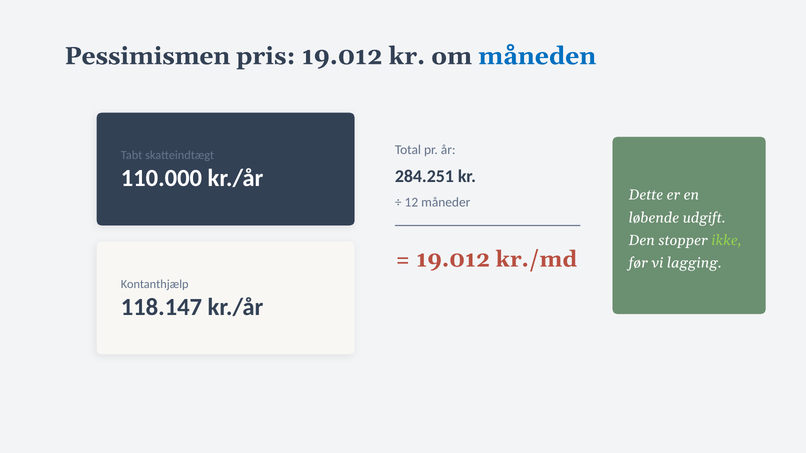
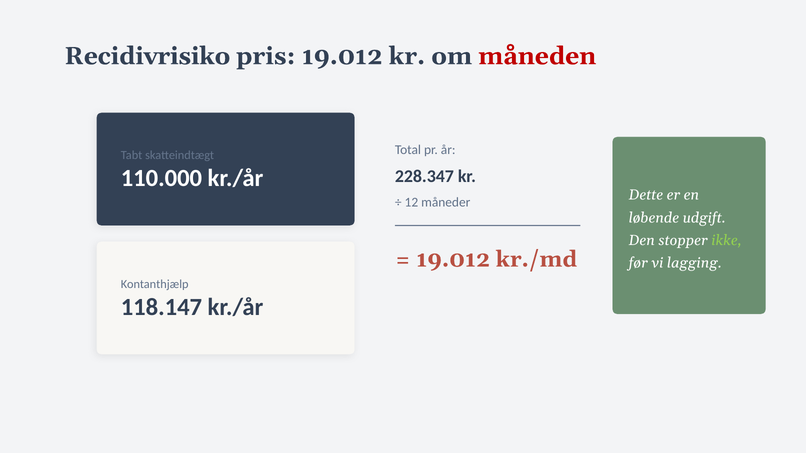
Pessimismen: Pessimismen -> Recidivrisiko (147, 56)
måneden colour: blue -> red (537, 56)
284.251: 284.251 -> 228.347 (424, 177)
